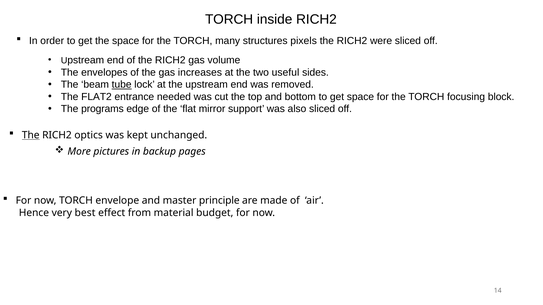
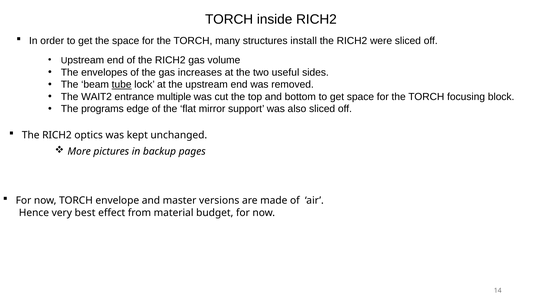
pixels: pixels -> install (304, 41)
FLAT2: FLAT2 -> WAIT2 (97, 97)
needed: needed -> multiple (174, 97)
The underline: present -> none (31, 135)
principle: principle -> versions (219, 201)
